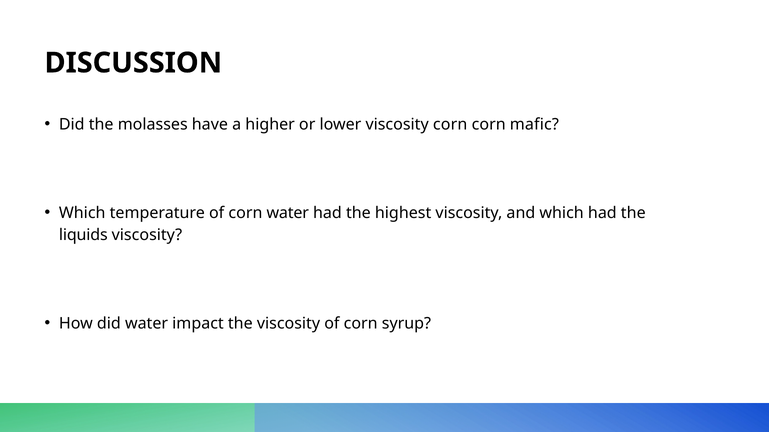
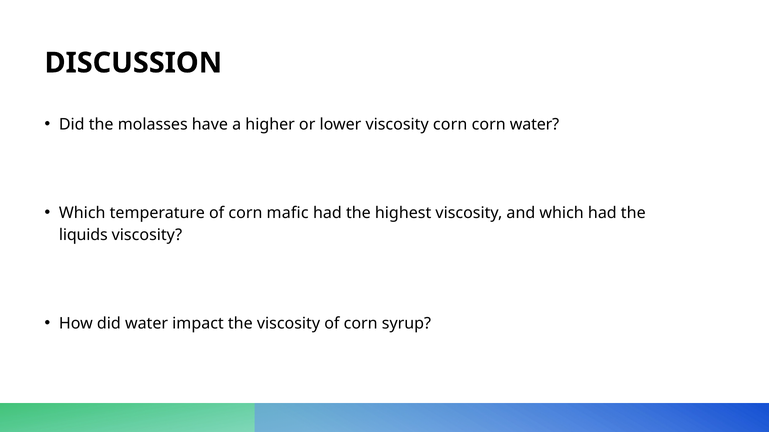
corn mafic: mafic -> water (534, 124)
corn water: water -> mafic (288, 213)
